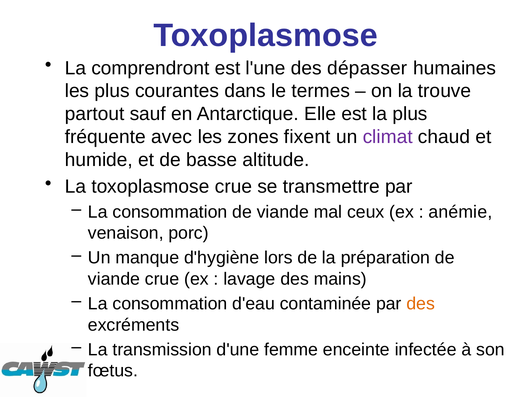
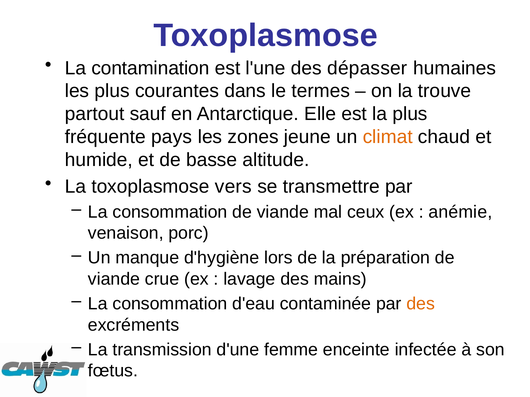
comprendront: comprendront -> contamination (150, 68)
avec: avec -> pays (172, 137)
fixent: fixent -> jeune (307, 137)
climat colour: purple -> orange (388, 137)
toxoplasmose crue: crue -> vers (233, 187)
